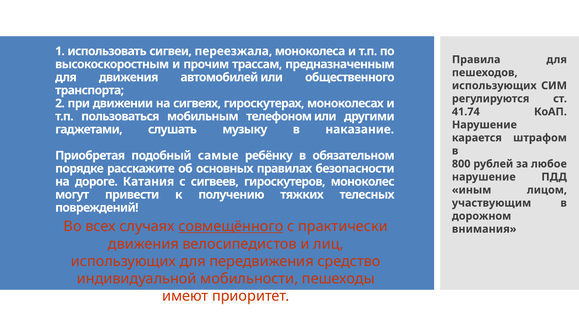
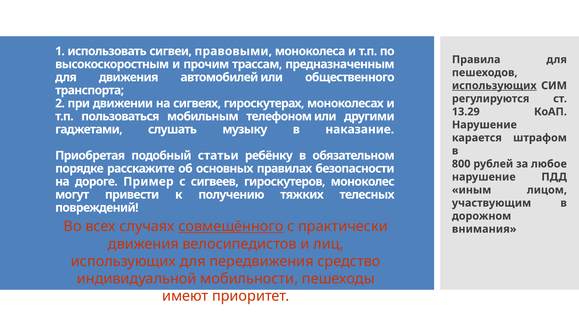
переезжала: переезжала -> правовыми (233, 51)
использующих underline: none -> present (494, 86)
41.74: 41.74 -> 13.29 (466, 112)
самые: самые -> статьи (218, 155)
Катания: Катания -> Пример (148, 181)
